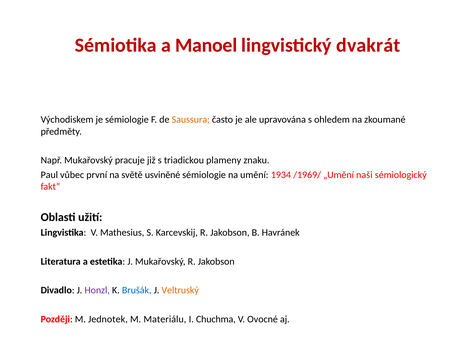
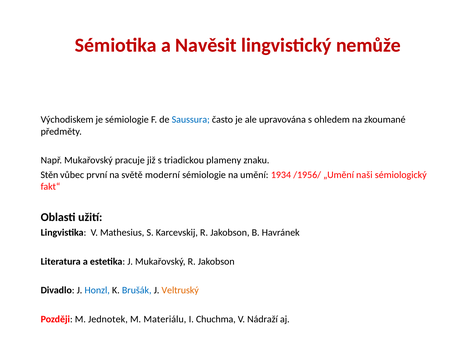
Manoel: Manoel -> Navěsit (206, 45)
dvakrát: dvakrát -> nemůže (368, 45)
Saussura colour: orange -> blue (191, 120)
Paul: Paul -> Stěn (49, 175)
usviněné: usviněné -> moderní (162, 175)
/1969/: /1969/ -> /1956/ (307, 175)
Honzl colour: purple -> blue (97, 290)
Ovocné: Ovocné -> Nádraží (263, 319)
